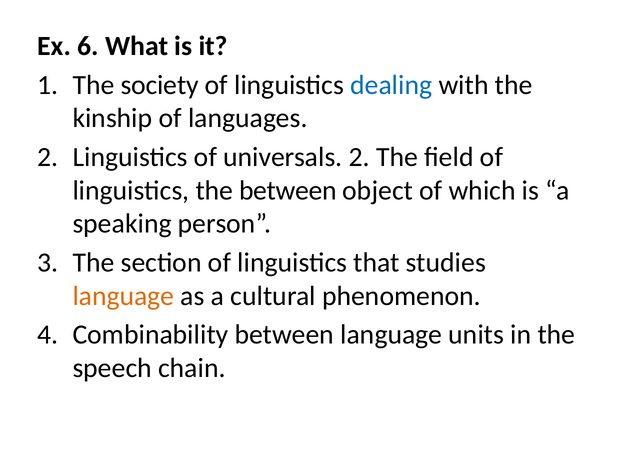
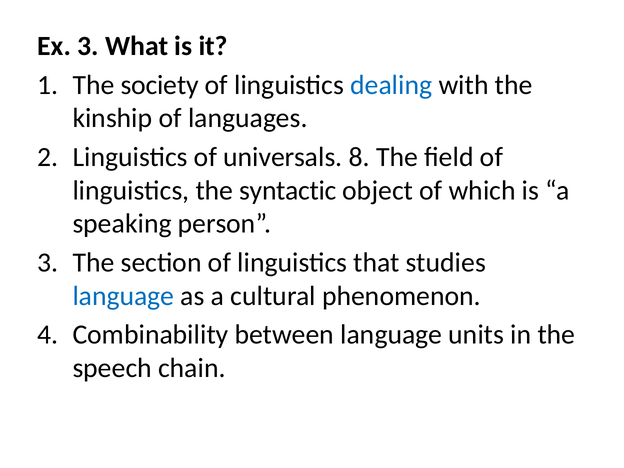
Ex 6: 6 -> 3 (88, 46)
universals 2: 2 -> 8 (359, 157)
the between: between -> syntactic (288, 190)
language colour: orange -> blue (123, 296)
